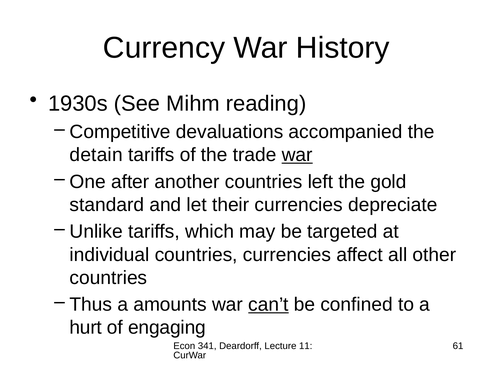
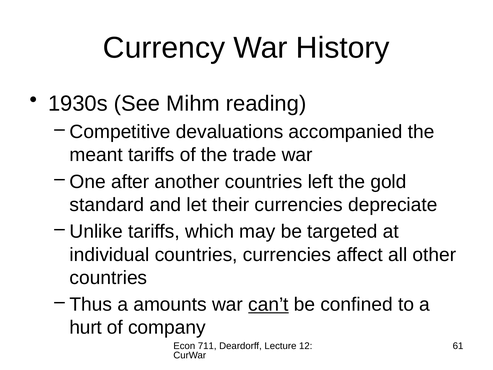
detain: detain -> meant (96, 155)
war underline: present -> none (297, 155)
engaging: engaging -> company (167, 327)
341: 341 -> 711 (207, 346)
11: 11 -> 12 (306, 346)
